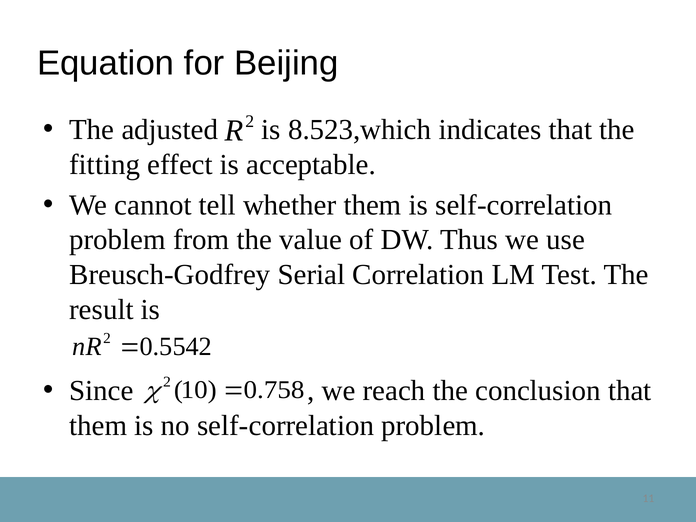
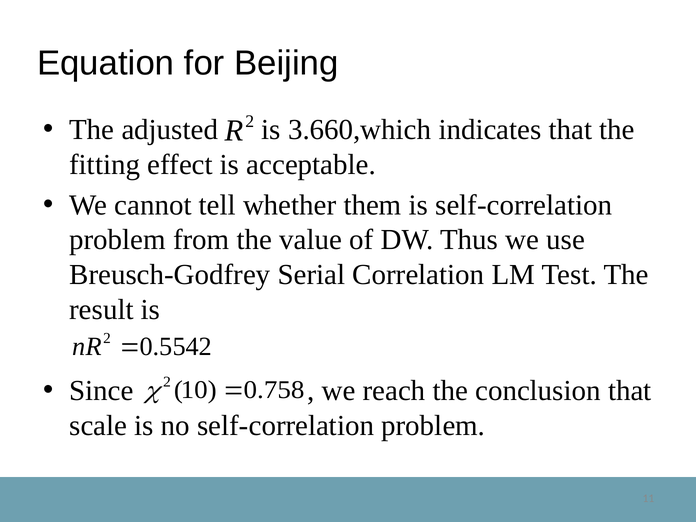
8.523,which: 8.523,which -> 3.660,which (360, 130)
them: them -> scale (98, 426)
